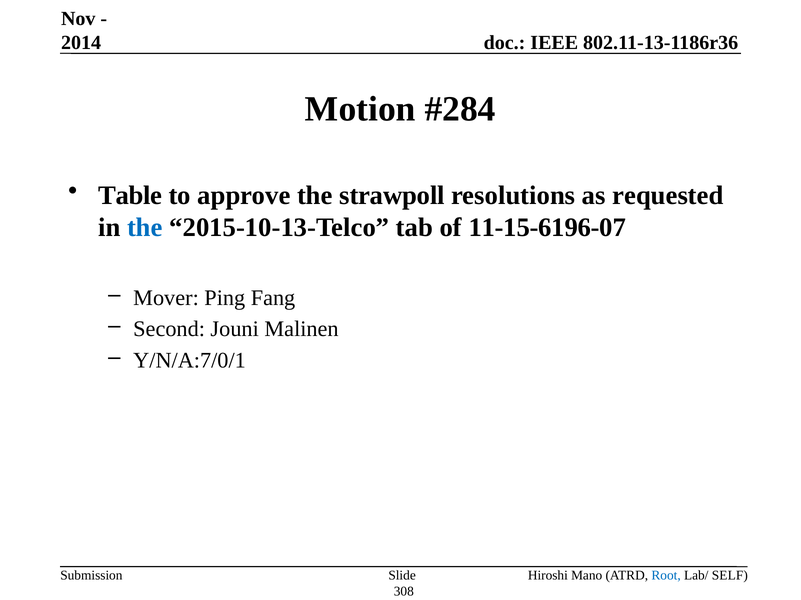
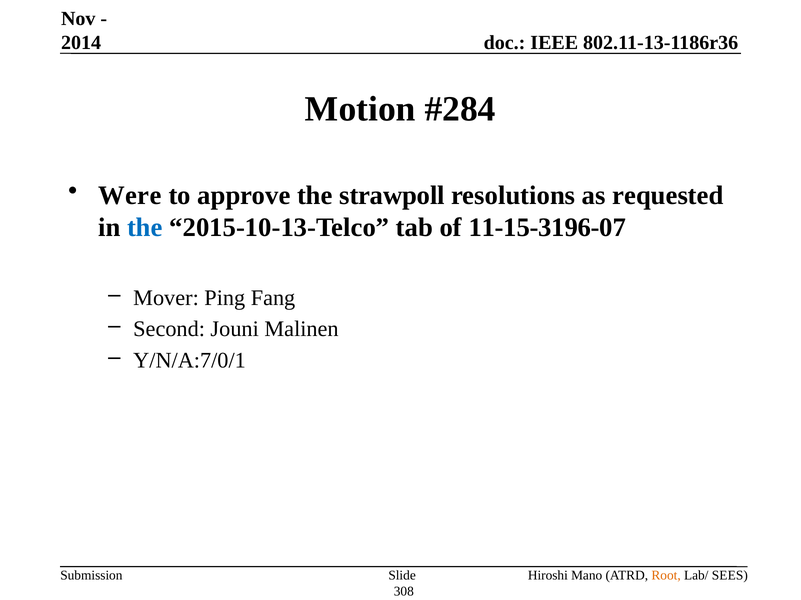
Table: Table -> Were (130, 195)
11-15-6196-07: 11-15-6196-07 -> 11-15-3196-07 (547, 228)
Root colour: blue -> orange (666, 576)
SELF: SELF -> SEES (730, 576)
